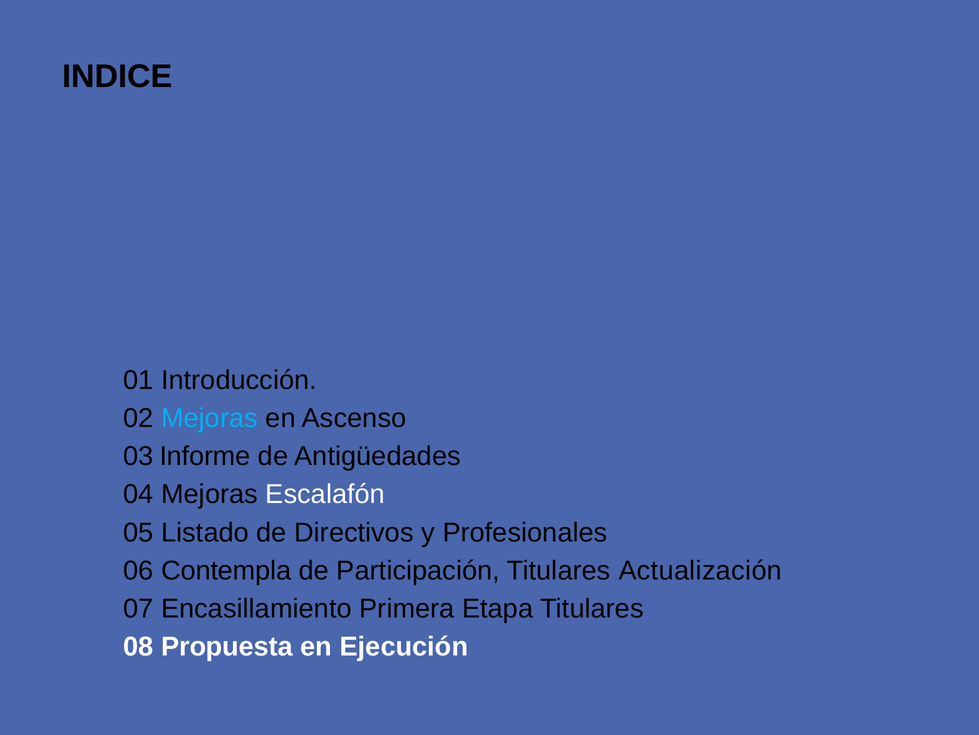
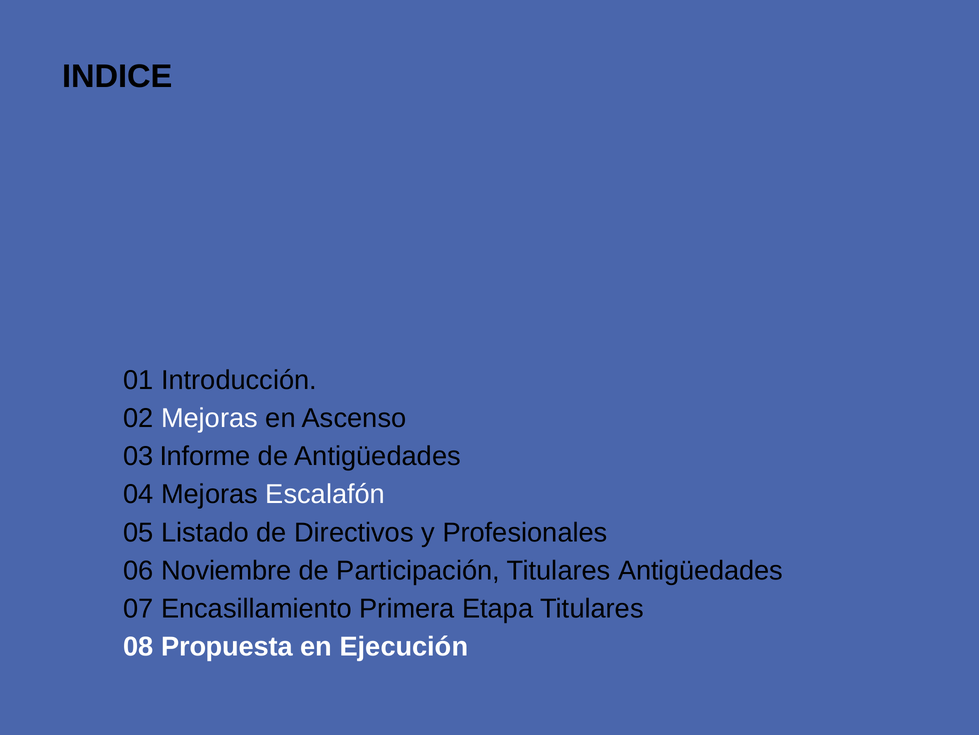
Mejoras colour: light blue -> white (210, 418)
Contempla: Contempla -> Noviembre (226, 570)
Titulares Actualización: Actualización -> Antigüedades (701, 570)
